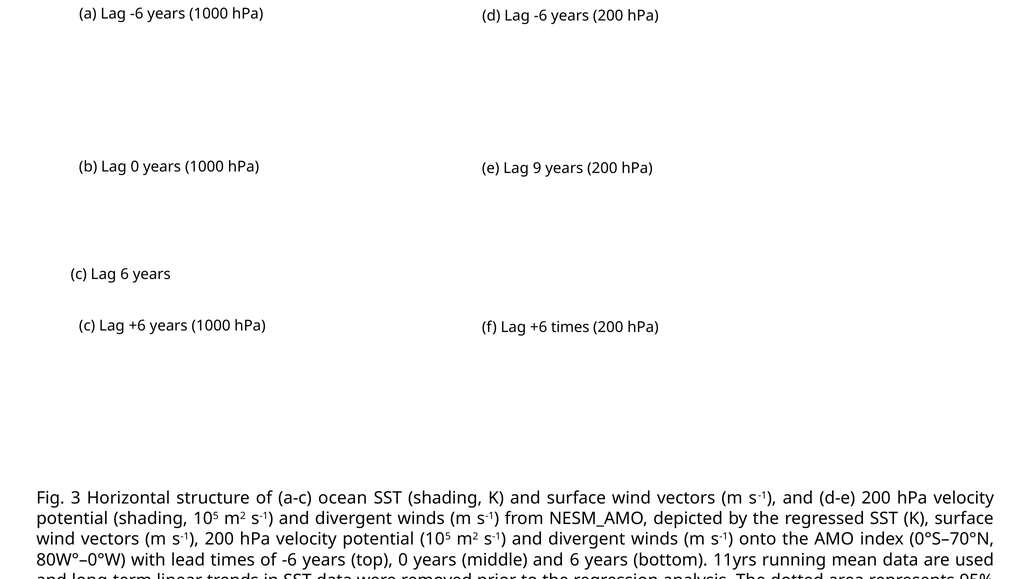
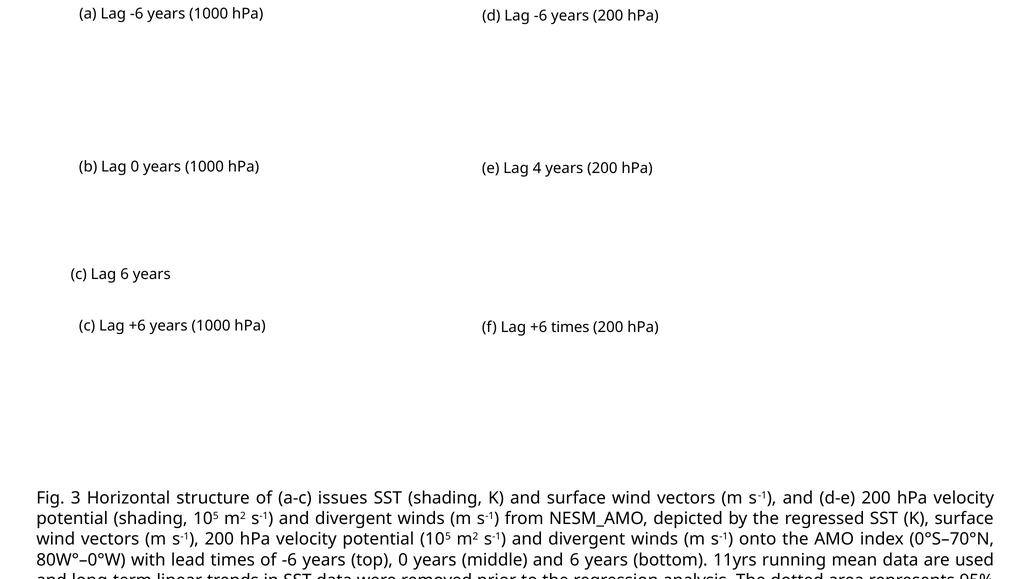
9: 9 -> 4 (537, 168)
ocean: ocean -> issues (343, 498)
